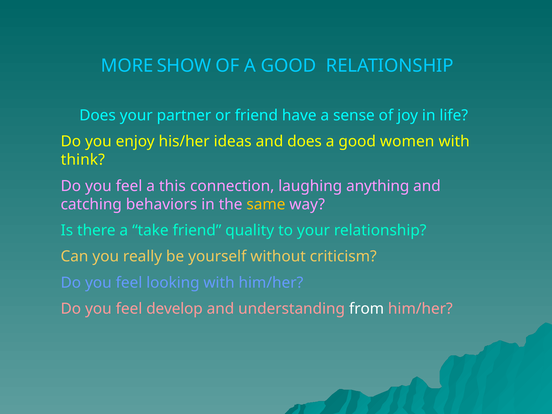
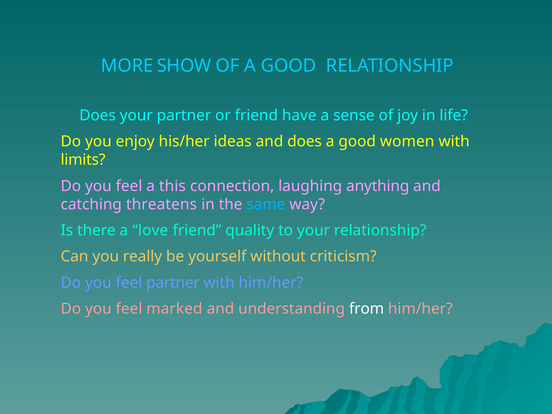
think: think -> limits (83, 160)
behaviors: behaviors -> threatens (162, 204)
same colour: yellow -> light blue (266, 204)
take: take -> love (150, 230)
feel looking: looking -> partner (173, 283)
develop: develop -> marked (174, 309)
